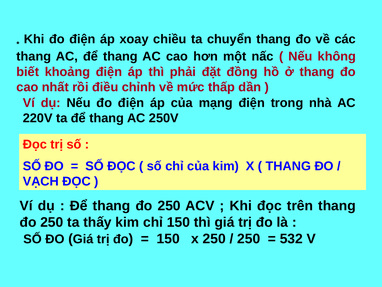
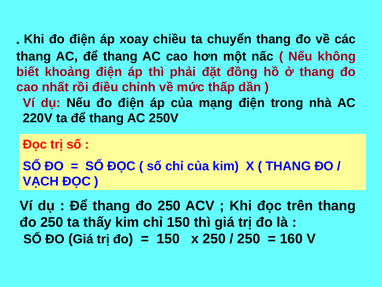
532: 532 -> 160 (291, 238)
